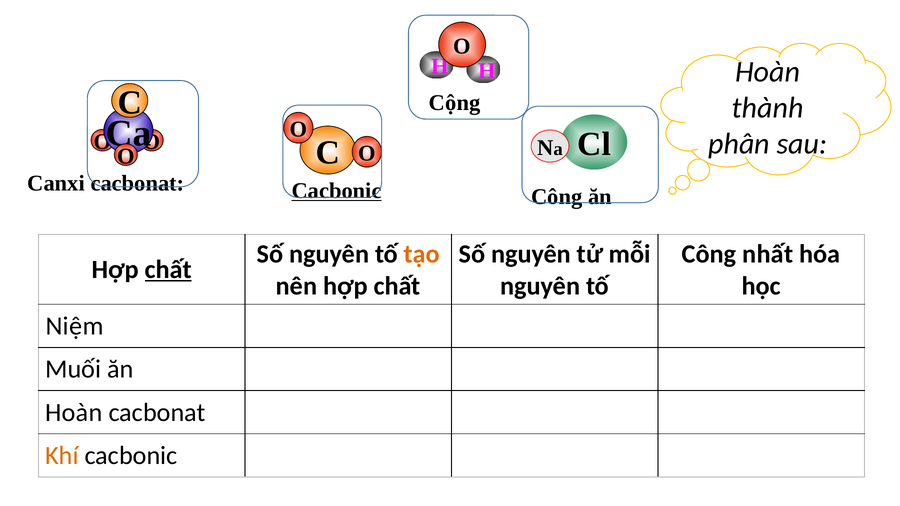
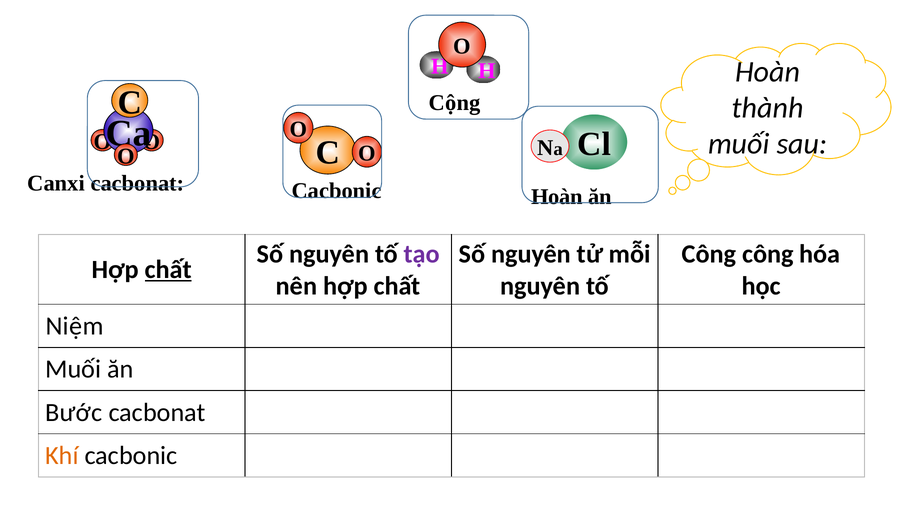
phân: phân -> muối (739, 144)
Cacbonic underline: present -> none (337, 191)
Công: Công -> Hoàn (557, 197)
tạo colour: orange -> purple (422, 254)
Công nhất: nhất -> công (768, 254)
Hoàn: Hoàn -> Bước (74, 413)
